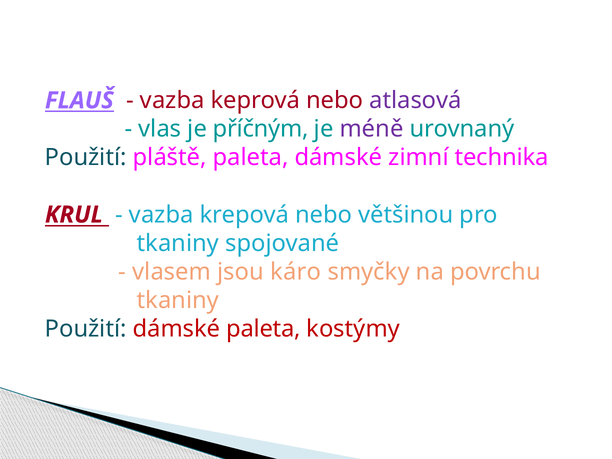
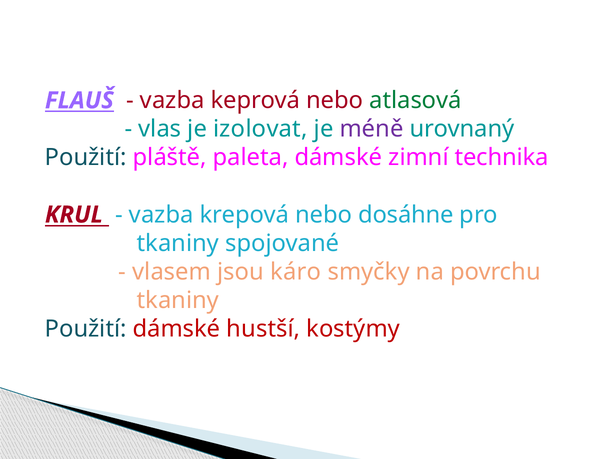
atlasová colour: purple -> green (415, 100)
příčným: příčným -> izolovat (260, 129)
většinou: většinou -> dosáhne (406, 215)
dámské paleta: paleta -> hustší (263, 329)
